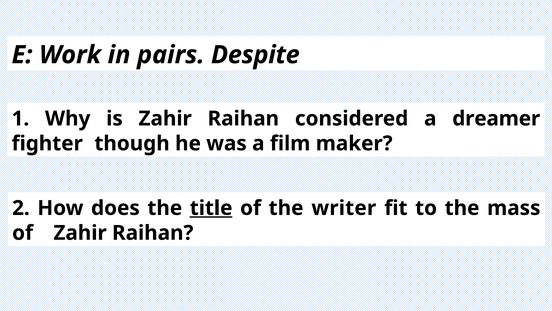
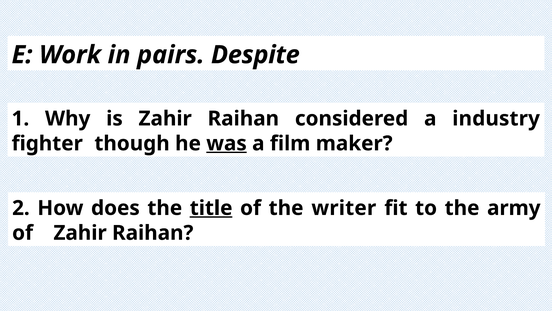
dreamer: dreamer -> industry (496, 118)
was underline: none -> present (227, 143)
mass: mass -> army (514, 208)
